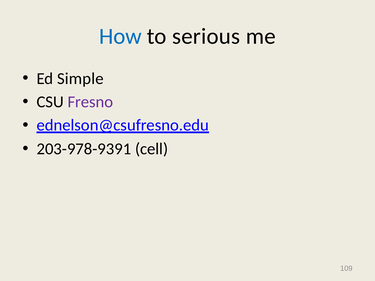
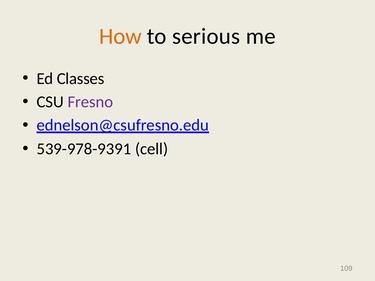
How colour: blue -> orange (120, 36)
Simple: Simple -> Classes (81, 79)
203-978-9391: 203-978-9391 -> 539-978-9391 (84, 149)
